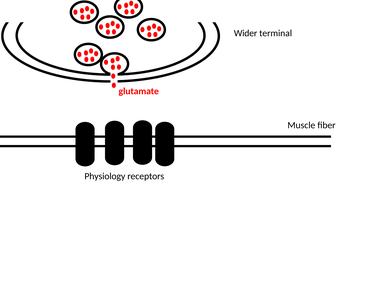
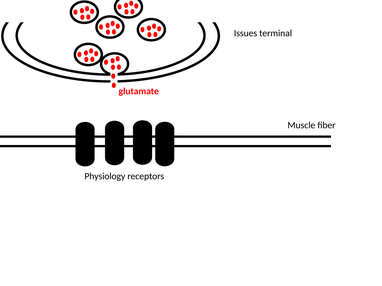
Wider: Wider -> Issues (246, 33)
